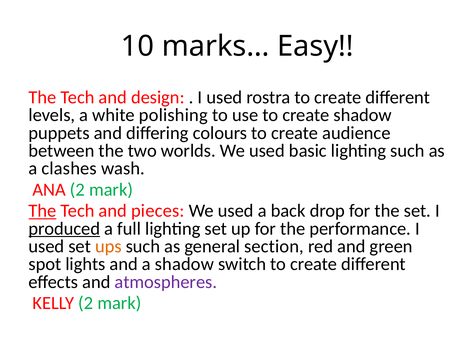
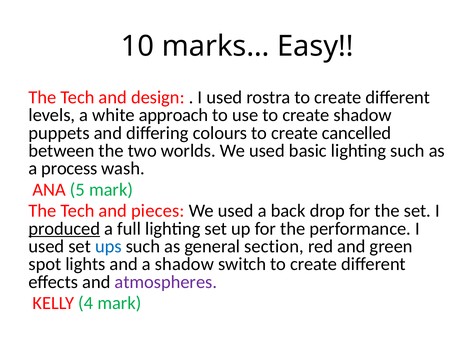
polishing: polishing -> approach (174, 115)
audience: audience -> cancelled (357, 133)
clashes: clashes -> process (69, 168)
ANA 2: 2 -> 5 (77, 189)
The underline: present -> none (42, 210)
ups colour: orange -> blue (108, 246)
KELLY 2: 2 -> 4 (86, 302)
